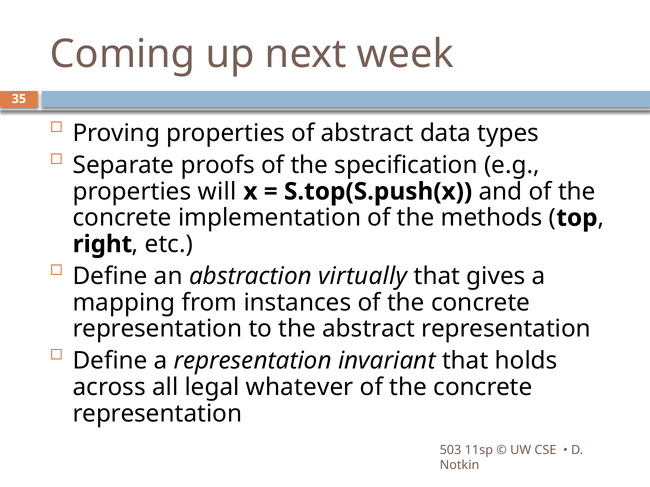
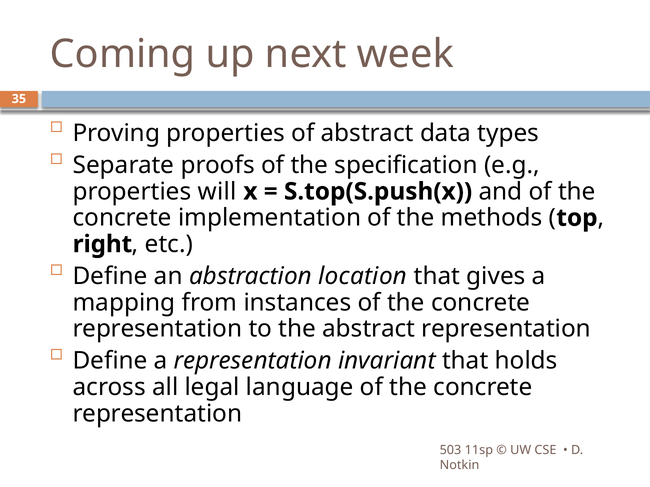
virtually: virtually -> location (363, 276)
whatever: whatever -> language (300, 388)
